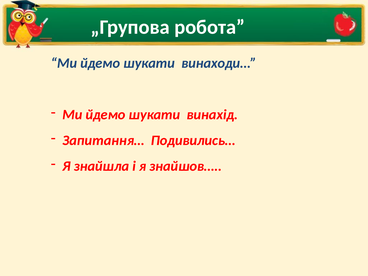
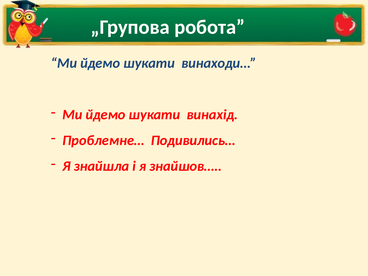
Запитання…: Запитання… -> Проблемне… (103, 140)
